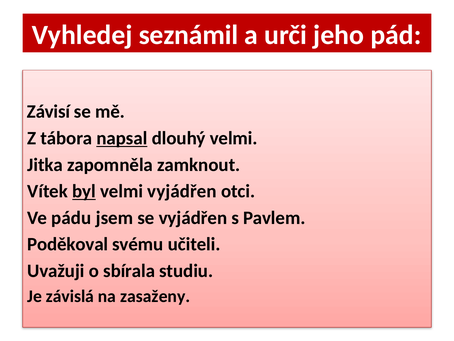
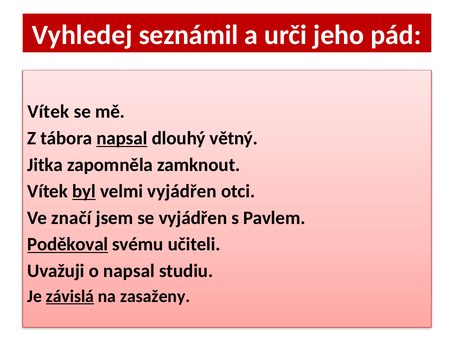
Závisí: Závisí -> Vítek (48, 112)
dlouhý velmi: velmi -> větný (234, 138)
pádu: pádu -> značí (71, 218)
Poděkoval underline: none -> present (68, 244)
o sbírala: sbírala -> napsal (129, 271)
závislá underline: none -> present (70, 296)
